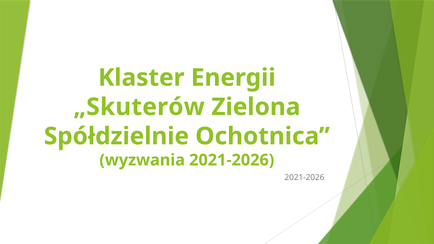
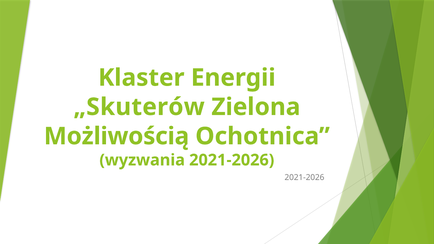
Spółdzielnie: Spółdzielnie -> Możliwością (117, 136)
